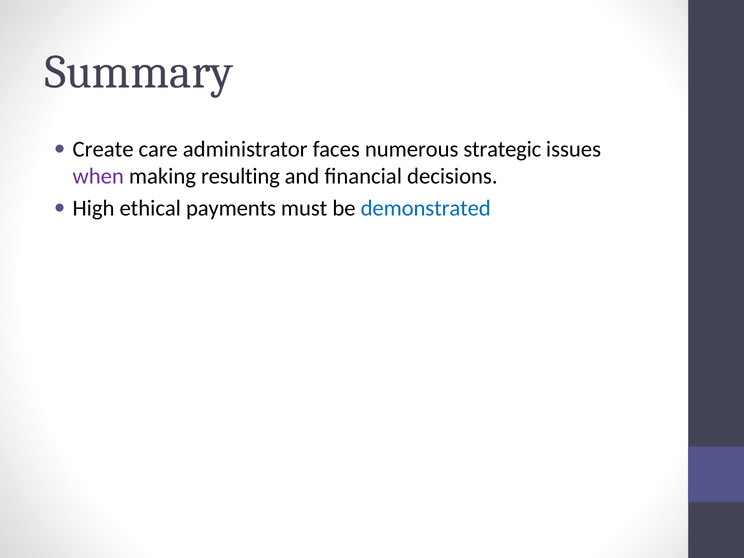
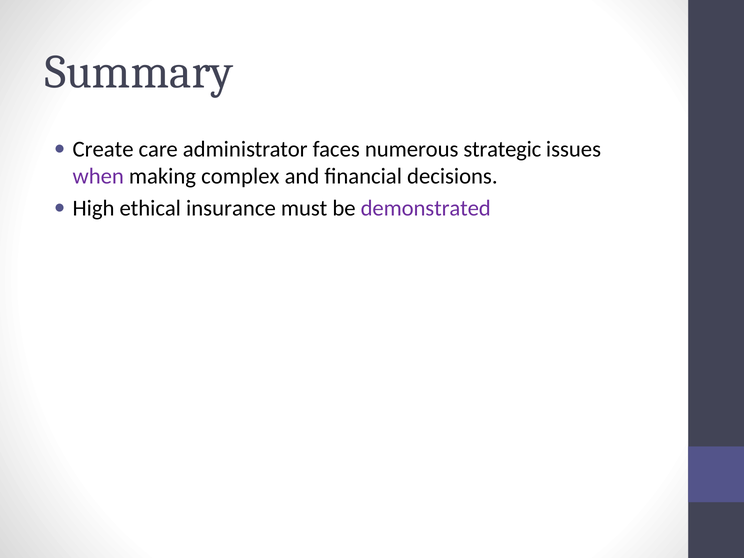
resulting: resulting -> complex (240, 176)
payments: payments -> insurance (231, 208)
demonstrated colour: blue -> purple (426, 208)
